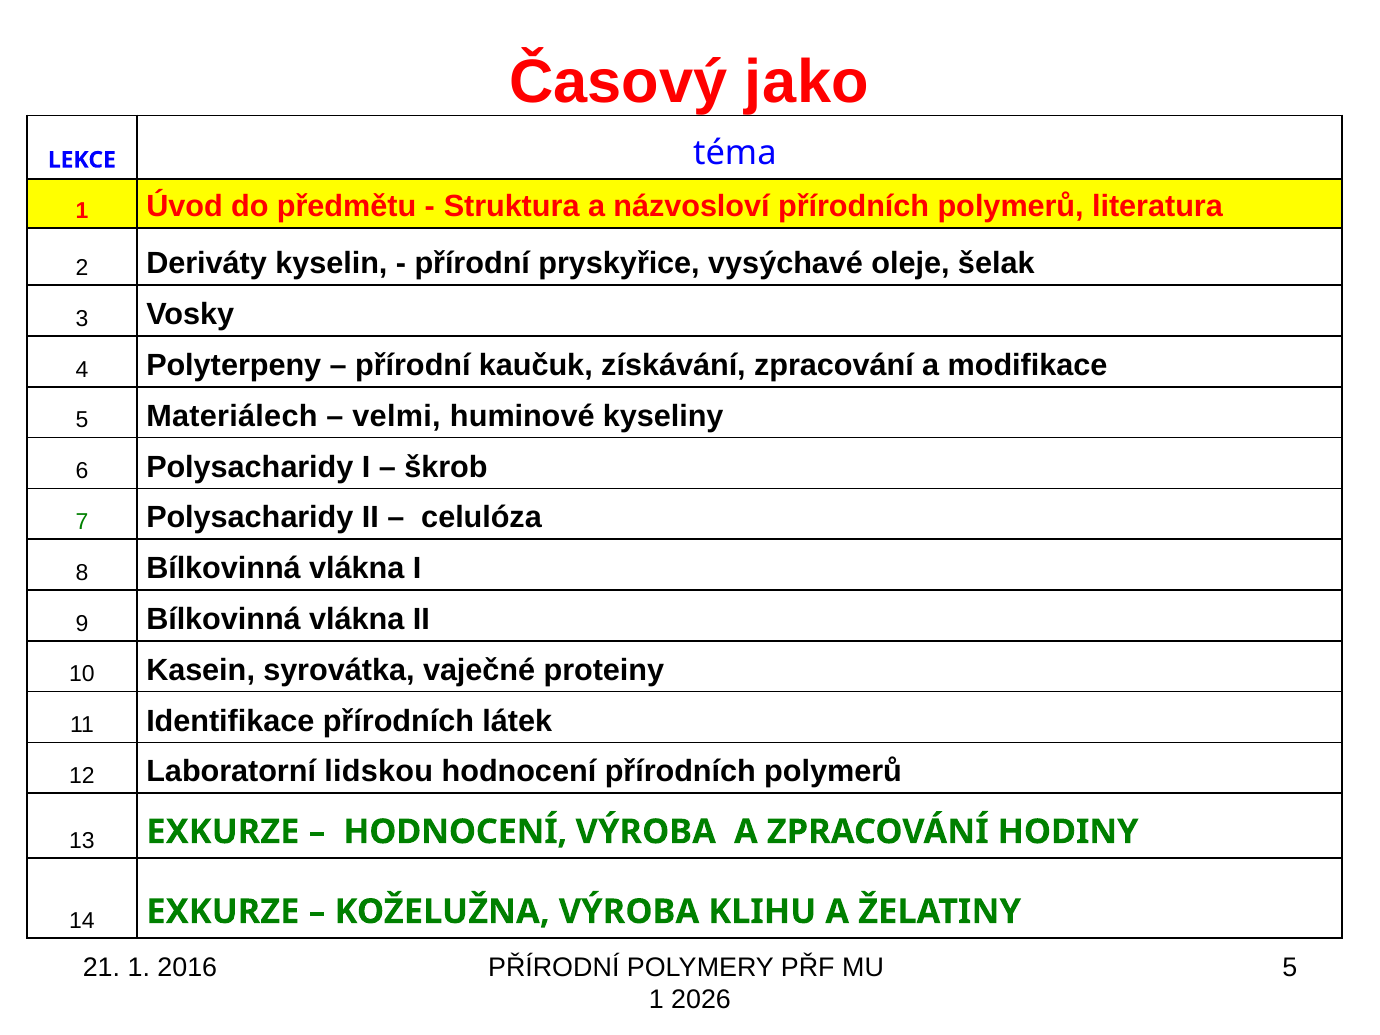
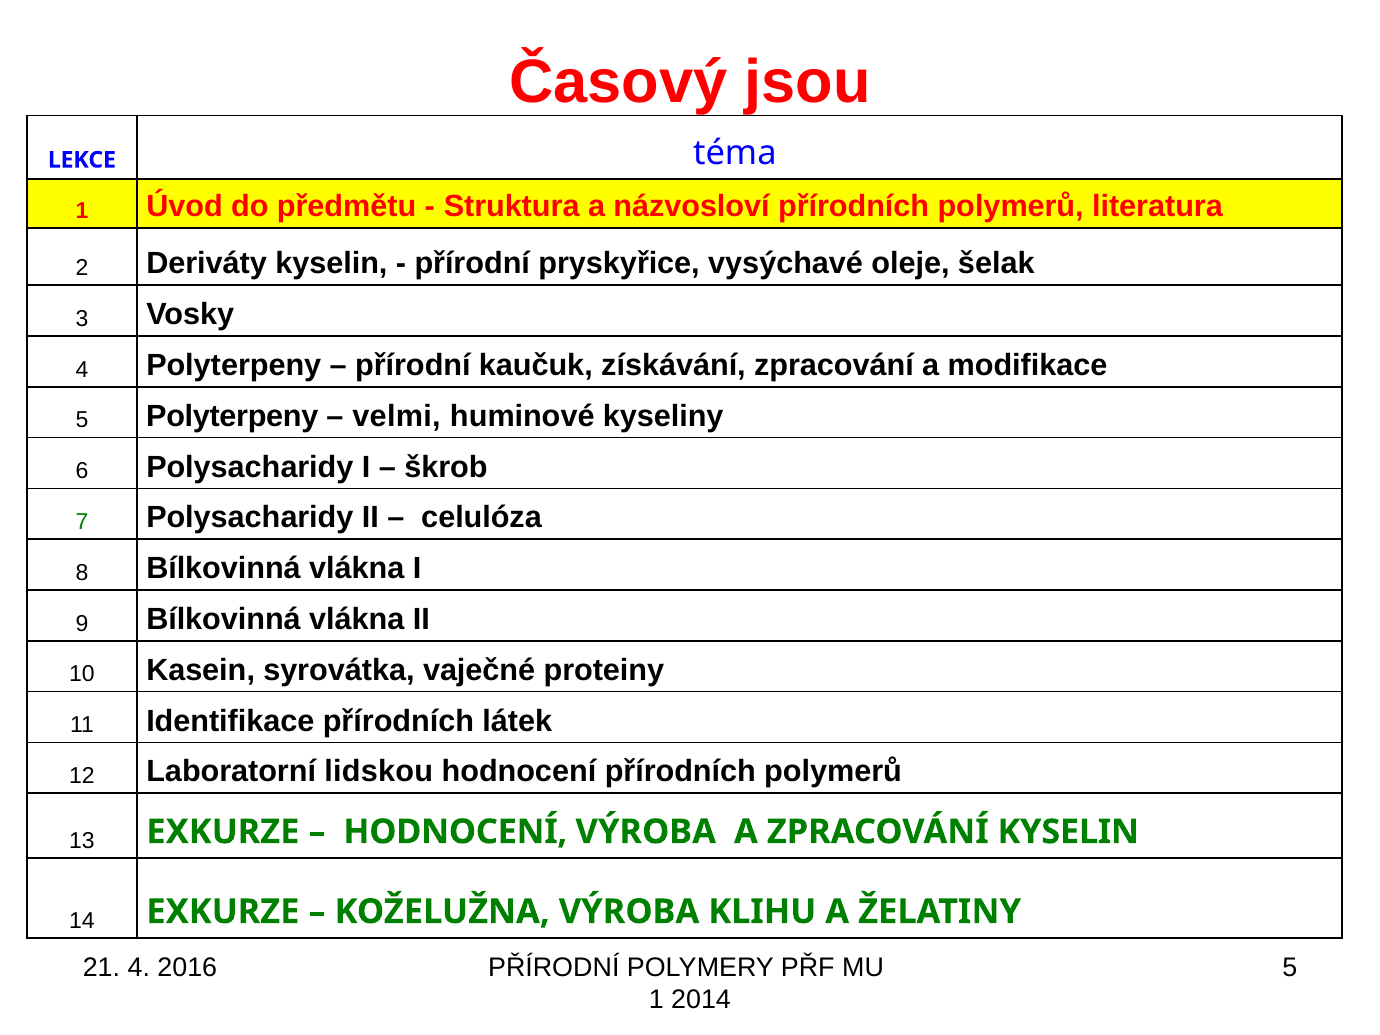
jako: jako -> jsou (807, 83)
5 Materiálech: Materiálech -> Polyterpeny (232, 416)
ZPRACOVÁNÍ HODINY: HODINY -> KYSELIN (1068, 832)
21 1: 1 -> 4 (139, 967)
2026: 2026 -> 2014 (701, 1000)
